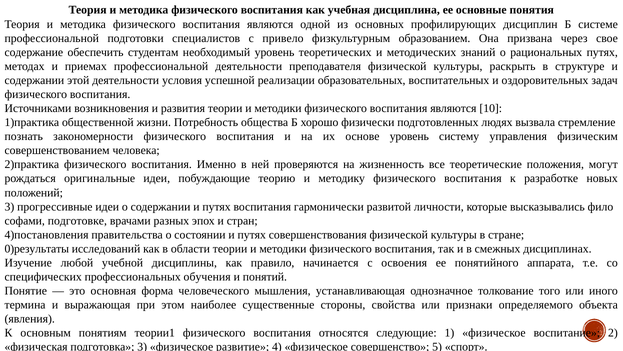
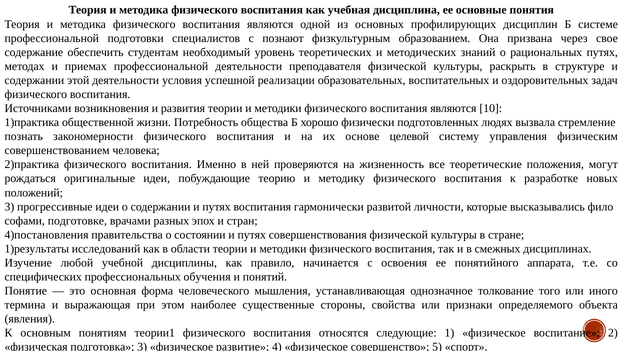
привело: привело -> познают (283, 38)
основе уровень: уровень -> целевой (409, 136)
0)результаты: 0)результаты -> 1)результаты (37, 248)
